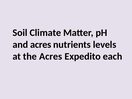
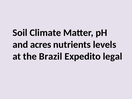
the Acres: Acres -> Brazil (51, 56)
each: each -> legal (113, 56)
